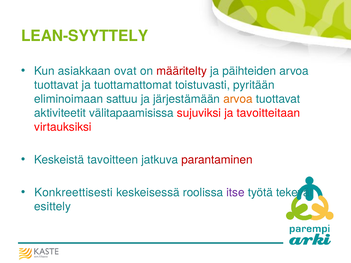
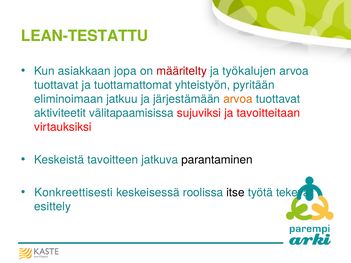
LEAN-SYYTTELY: LEAN-SYYTTELY -> LEAN-TESTATTU (85, 36)
ovat: ovat -> jopa (125, 71)
päihteiden: päihteiden -> työkalujen (249, 71)
toistuvasti: toistuvasti -> yhteistyön (203, 85)
sattuu: sattuu -> jatkuu (122, 99)
parantaminen colour: red -> black (217, 160)
itse colour: purple -> black (235, 193)
